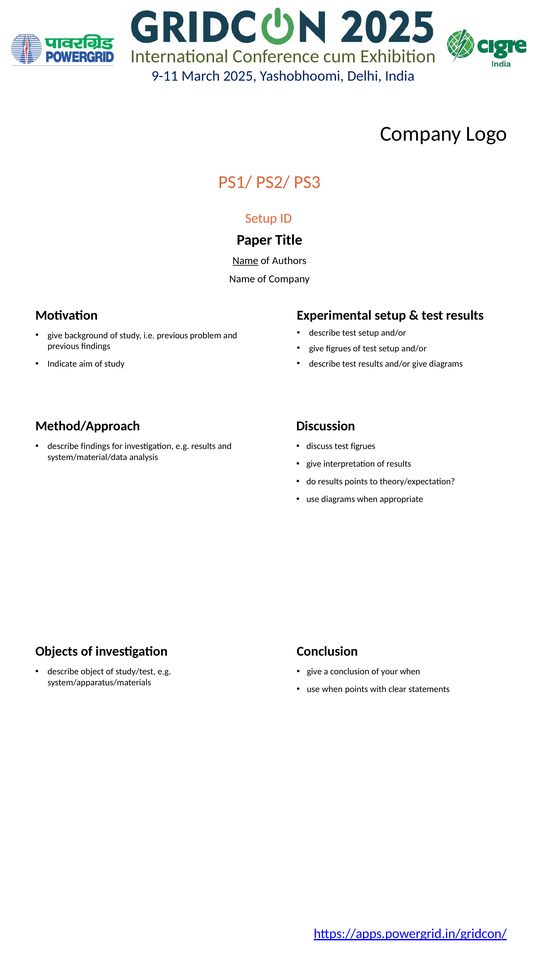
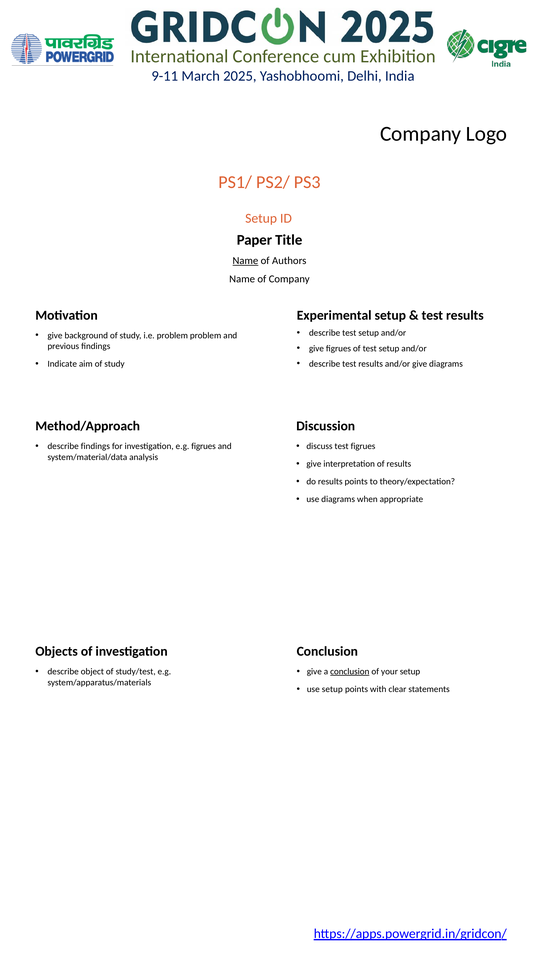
i.e previous: previous -> problem (172, 335)
e.g results: results -> figrues (204, 446)
conclusion underline: none -> present (350, 672)
your when: when -> setup (410, 672)
use when: when -> setup (332, 689)
